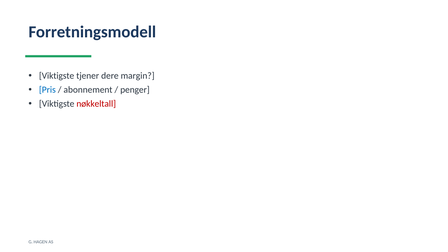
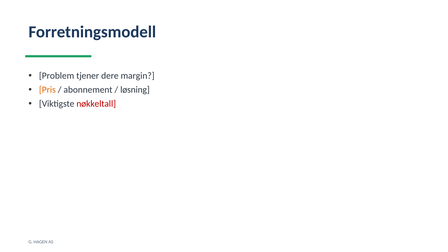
Viktigste: Viktigste -> Problem (57, 76)
Pris colour: blue -> orange (47, 90)
penger: penger -> løsning (135, 90)
